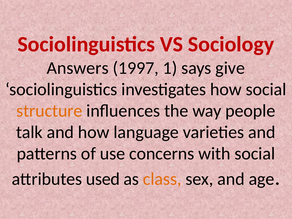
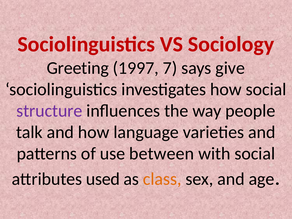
Answers: Answers -> Greeting (78, 68)
1: 1 -> 7 (170, 68)
structure colour: orange -> purple (49, 111)
concerns: concerns -> between (162, 154)
